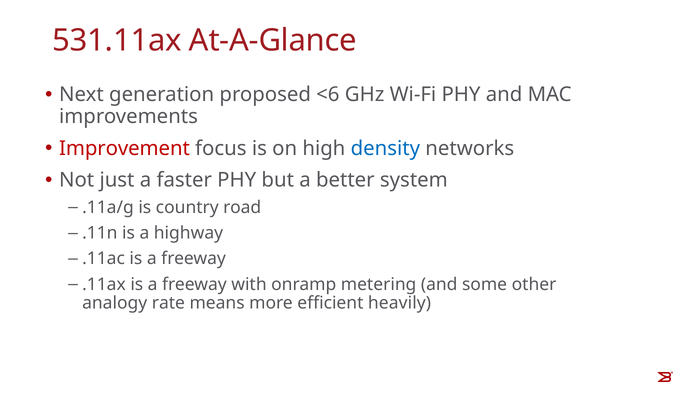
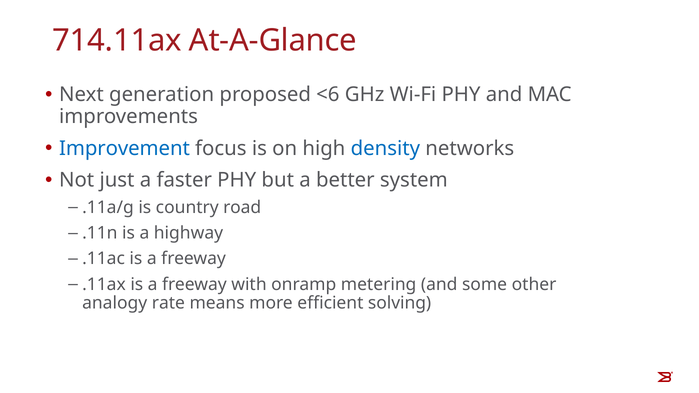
531.11ax: 531.11ax -> 714.11ax (117, 41)
Improvement colour: red -> blue (124, 148)
heavily: heavily -> solving (400, 303)
